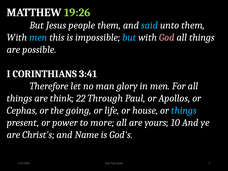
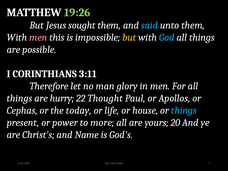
people: people -> sought (82, 25)
men colour: light blue -> pink (38, 37)
but colour: light blue -> yellow (129, 37)
God colour: pink -> light blue (167, 37)
3:41: 3:41 -> 3:11 (88, 74)
think: think -> hurry (62, 98)
Through: Through -> Thought (105, 98)
going: going -> today (79, 110)
10: 10 -> 20 (175, 123)
